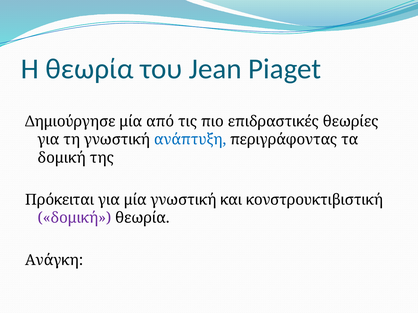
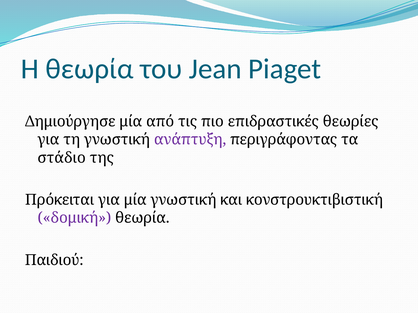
ανάπτυξη colour: blue -> purple (190, 140)
δομική: δομική -> στάδιο (62, 158)
Ανάγκη: Ανάγκη -> Παιδιού (54, 261)
